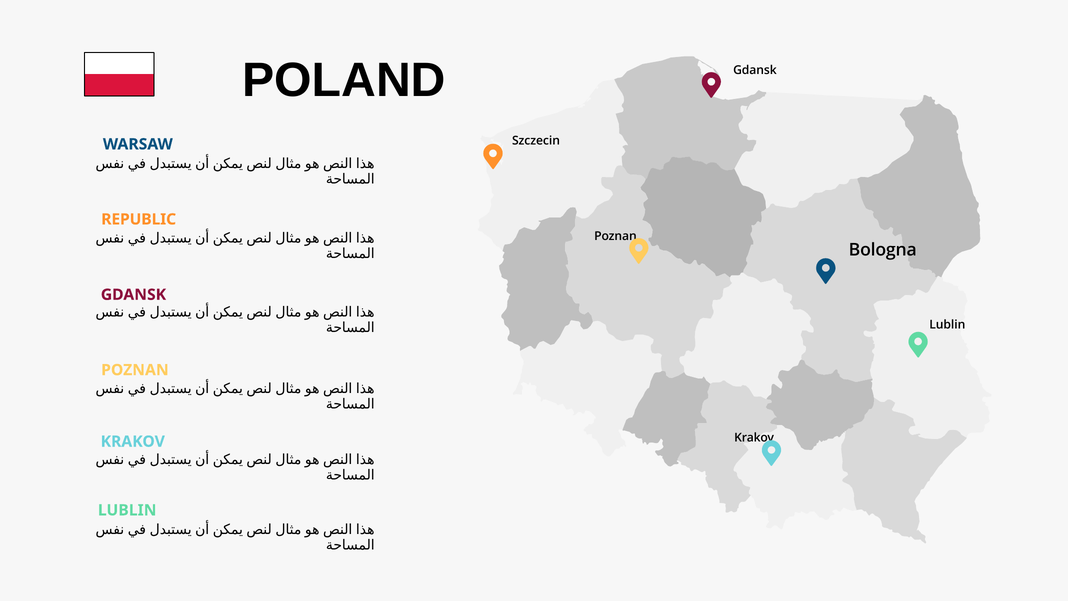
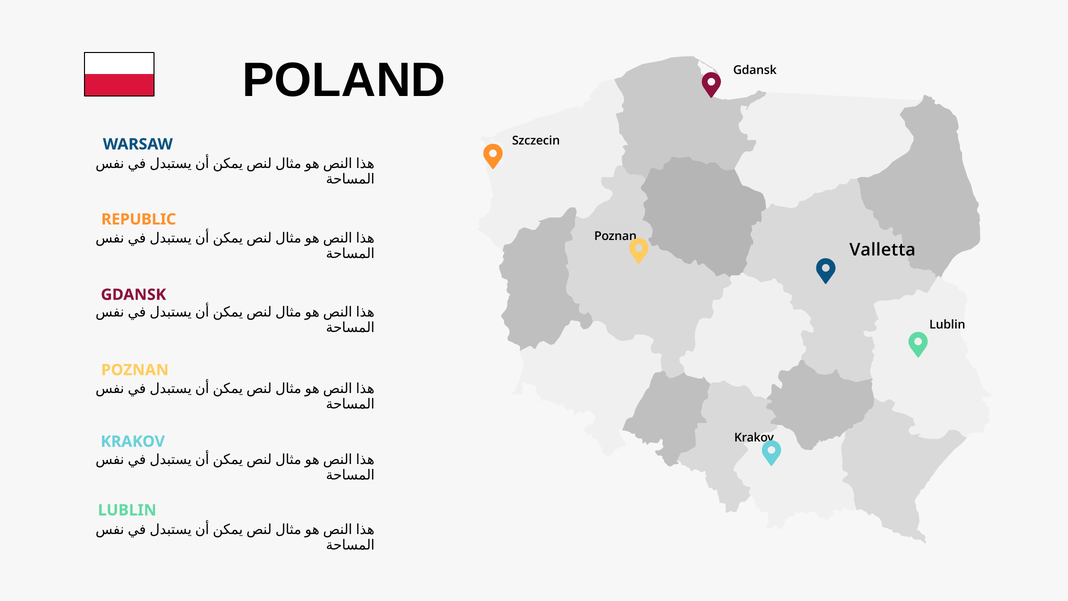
Bologna: Bologna -> Valletta (883, 250)
